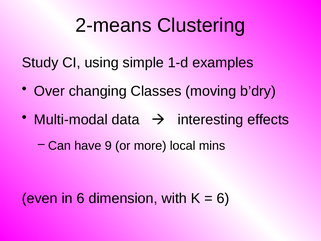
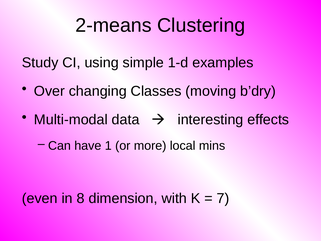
9: 9 -> 1 (108, 146)
in 6: 6 -> 8 (81, 198)
6: 6 -> 7 (223, 198)
